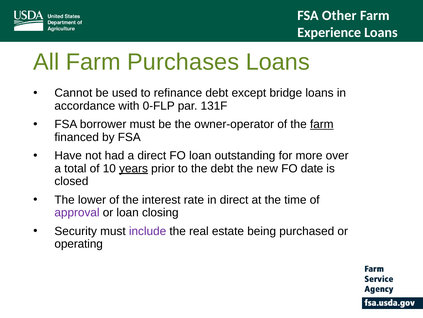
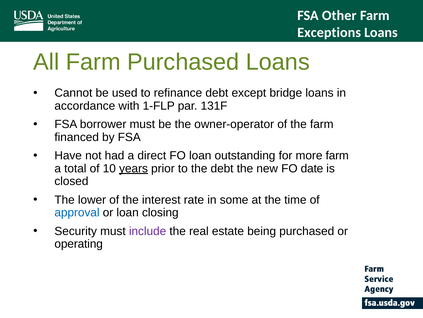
Experience: Experience -> Exceptions (329, 33)
Farm Purchases: Purchases -> Purchased (183, 62)
0-FLP: 0-FLP -> 1-FLP (159, 106)
farm underline: present -> none (322, 124)
more over: over -> farm (337, 155)
in direct: direct -> some (234, 199)
approval colour: purple -> blue (77, 212)
